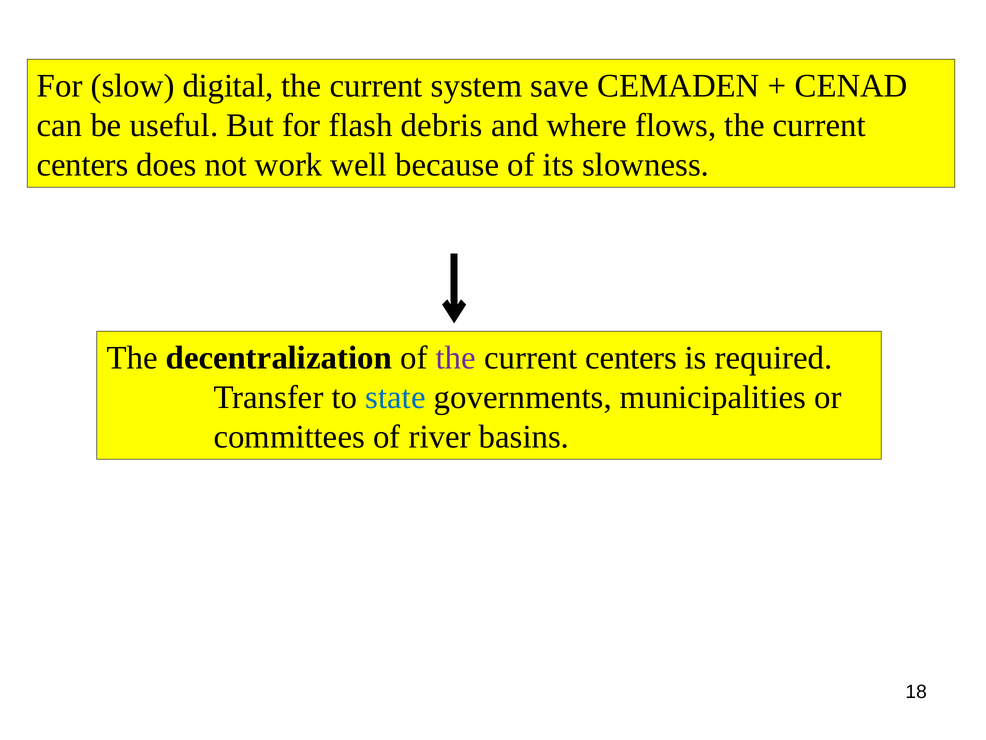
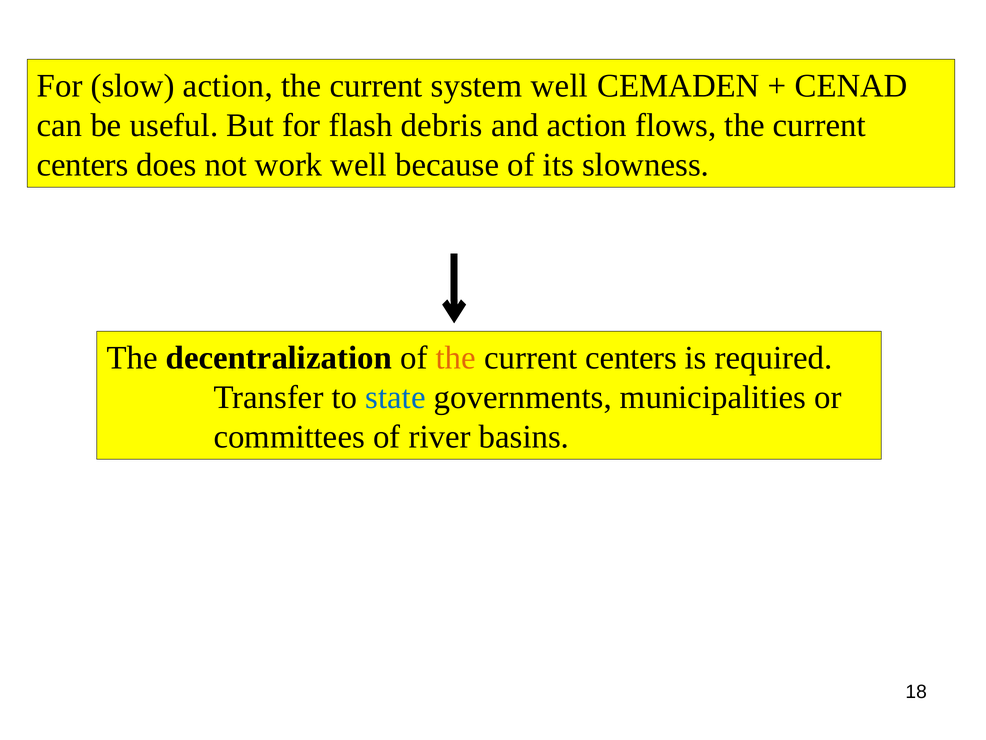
slow digital: digital -> action (228, 86)
system save: save -> well (559, 86)
and where: where -> action (587, 125)
the colour: purple -> orange (456, 358)
